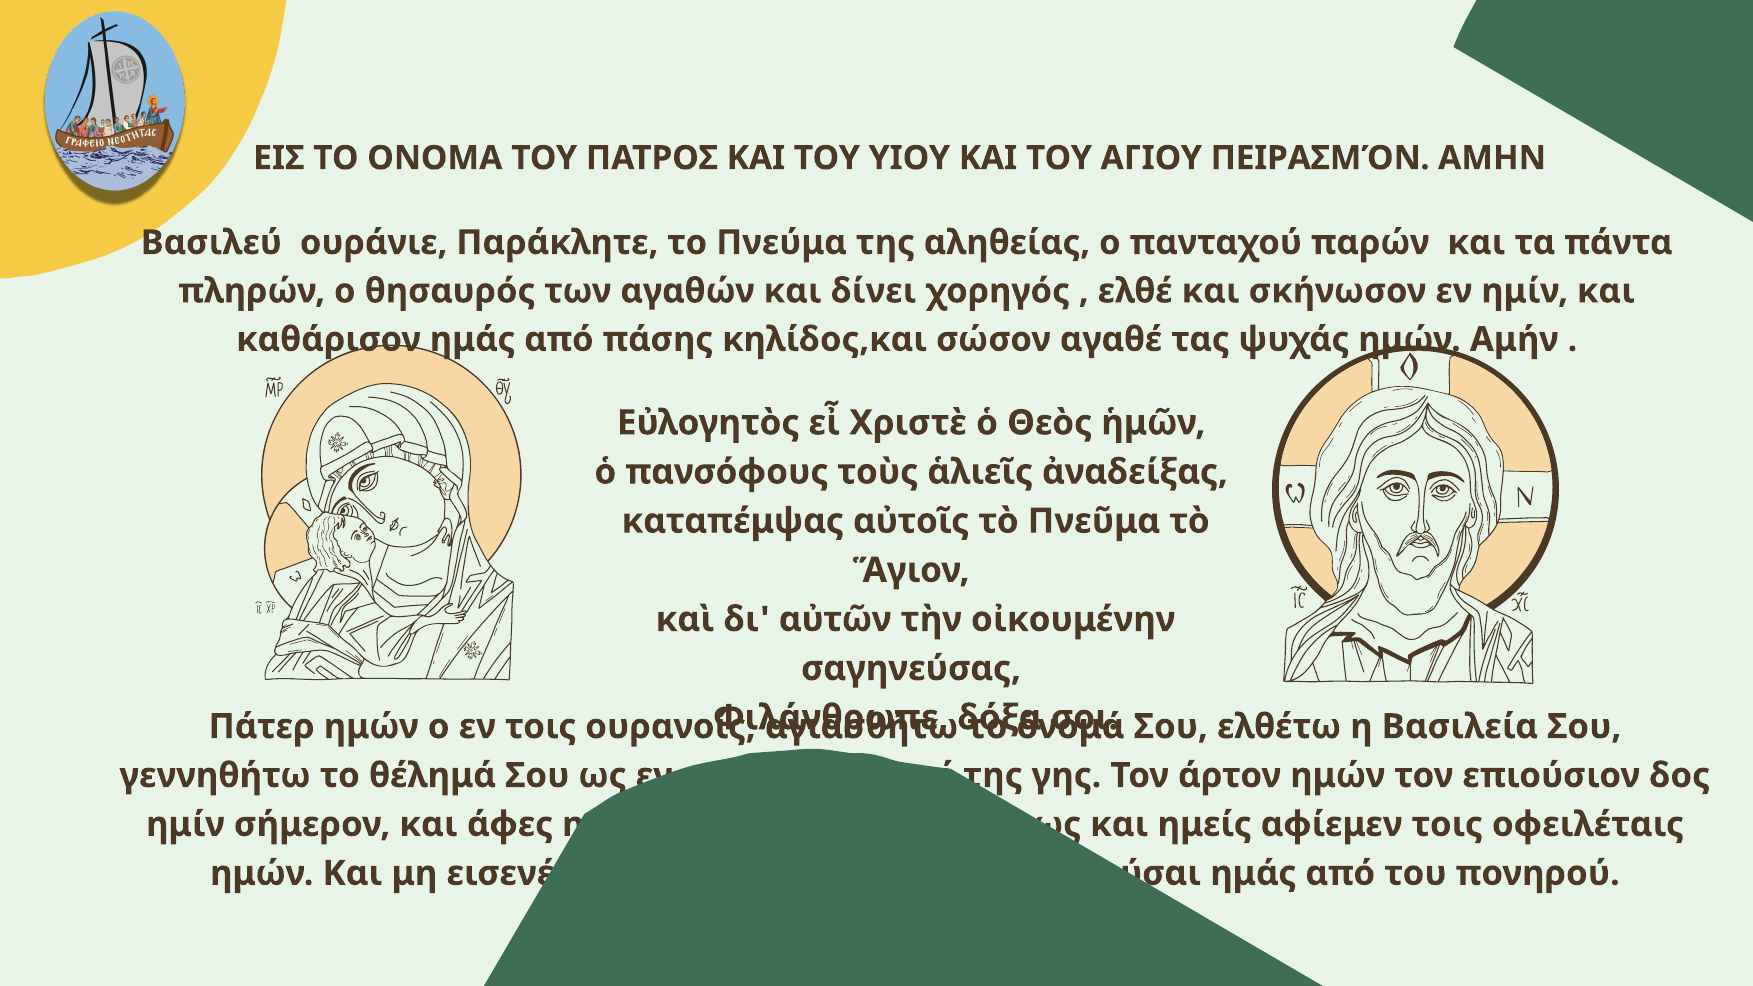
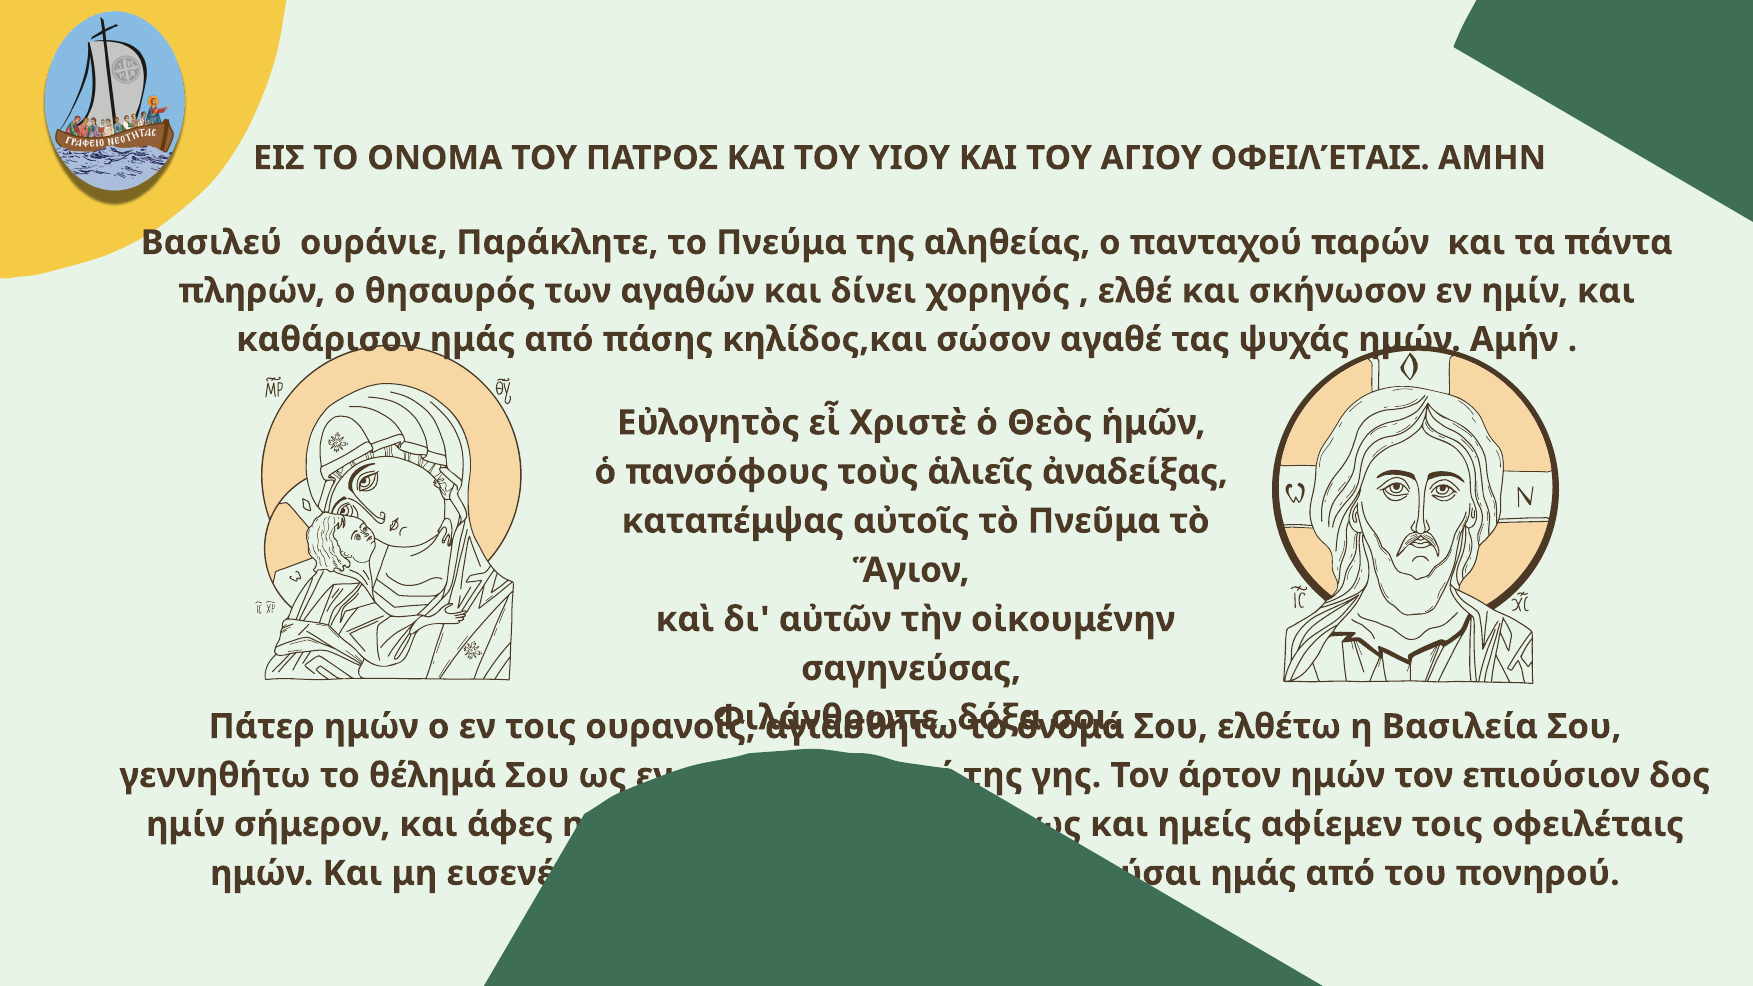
ΑΓΙΟΥ ΠΕΙΡΑΣΜΌΝ: ΠΕΙΡΑΣΜΌΝ -> ΟΦΕΙΛΈΤΑΙΣ (1320, 158)
